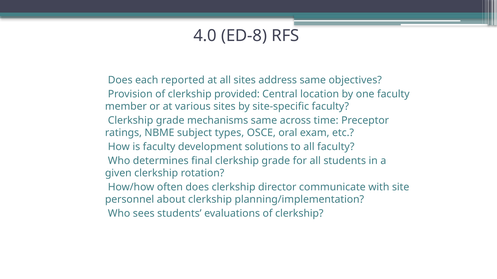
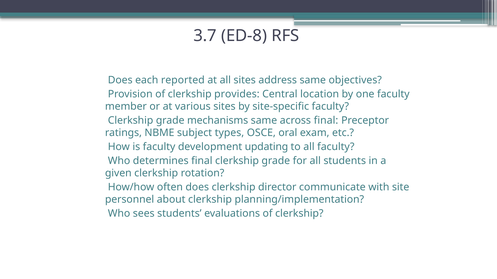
4.0: 4.0 -> 3.7 (205, 36)
provided: provided -> provides (237, 94)
across time: time -> final (326, 121)
solutions: solutions -> updating (266, 147)
